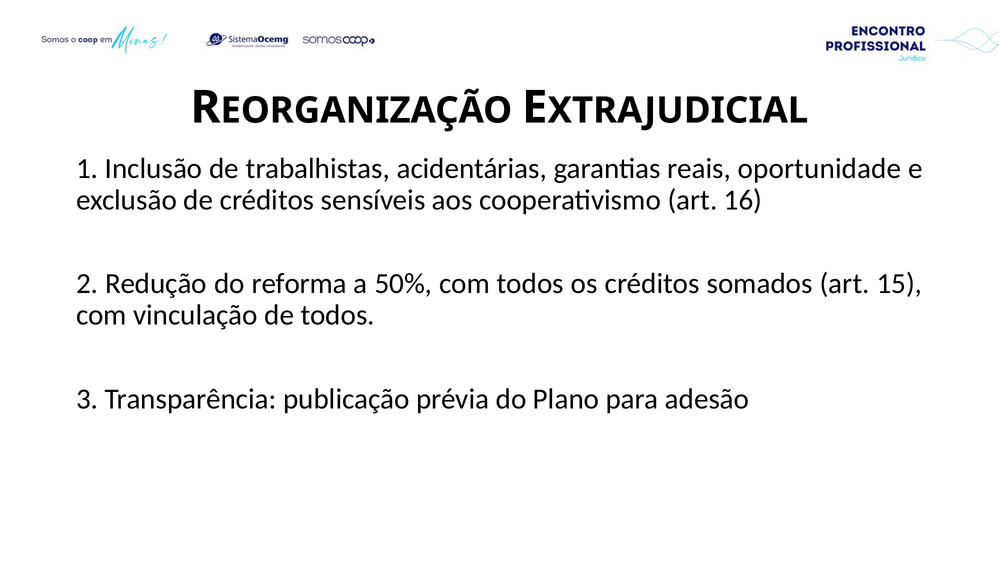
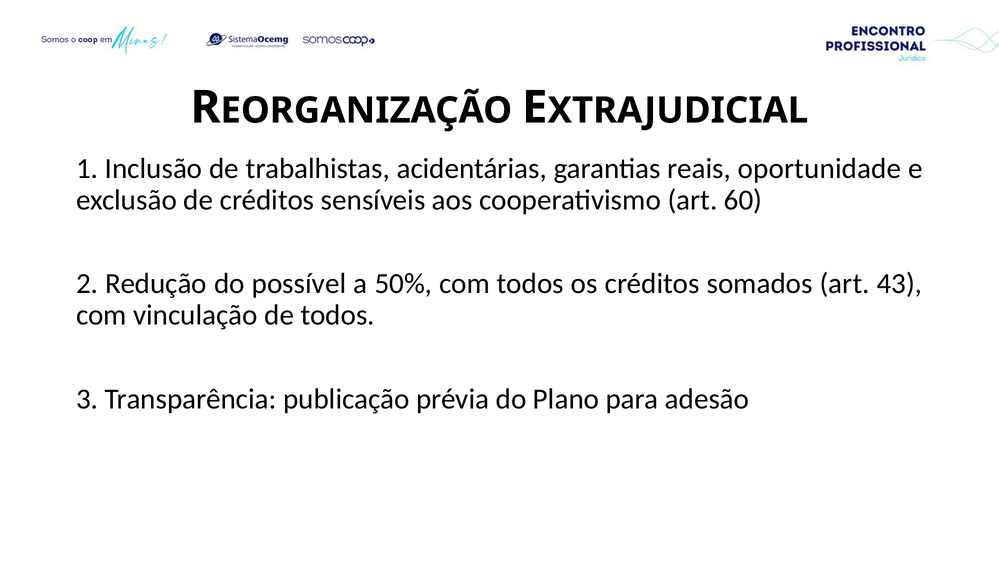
16: 16 -> 60 (743, 200)
reforma: reforma -> possível (299, 284)
15: 15 -> 43 (899, 284)
